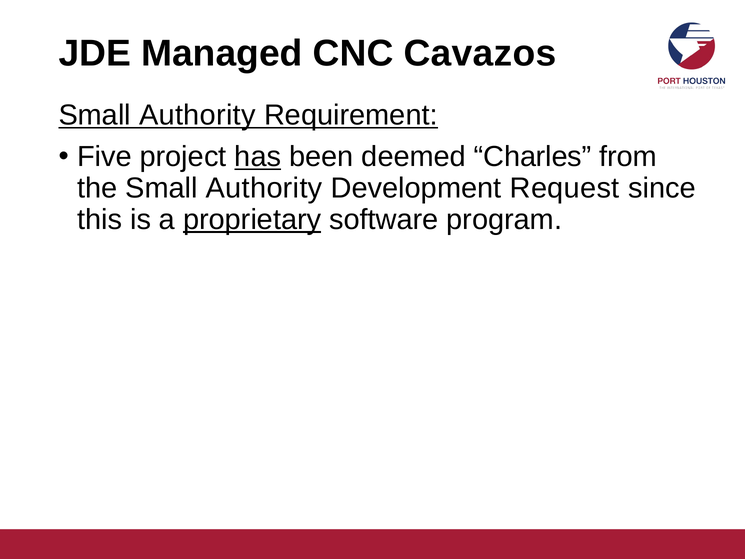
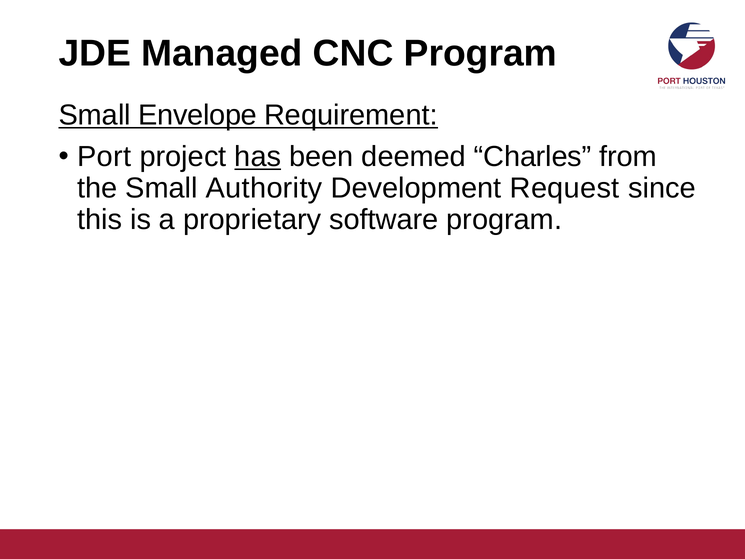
CNC Cavazos: Cavazos -> Program (480, 53)
Authority: Authority -> Envelope (198, 115)
Five: Five -> Port (104, 157)
proprietary underline: present -> none (252, 219)
